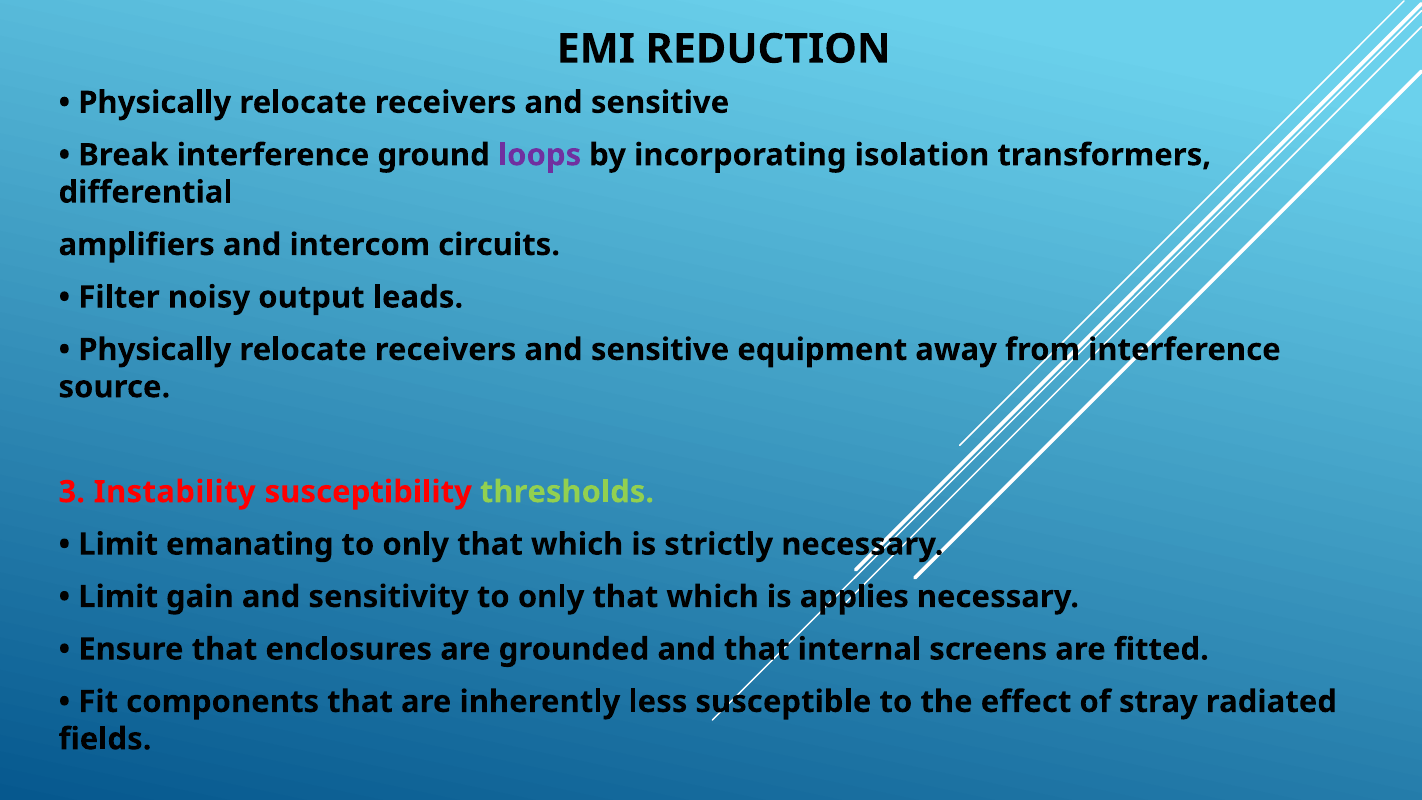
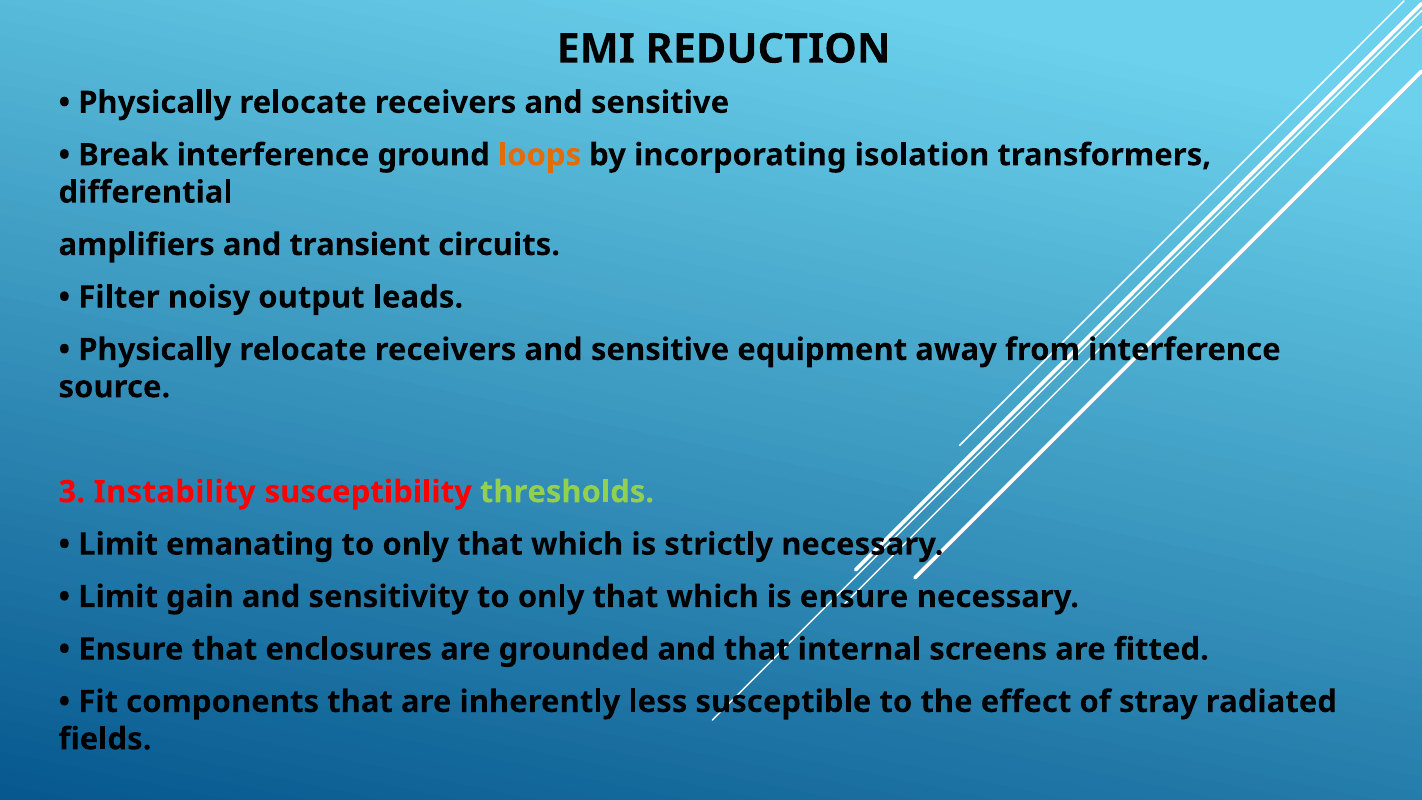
loops colour: purple -> orange (540, 155)
intercom: intercom -> transient (360, 245)
is applies: applies -> ensure (854, 597)
